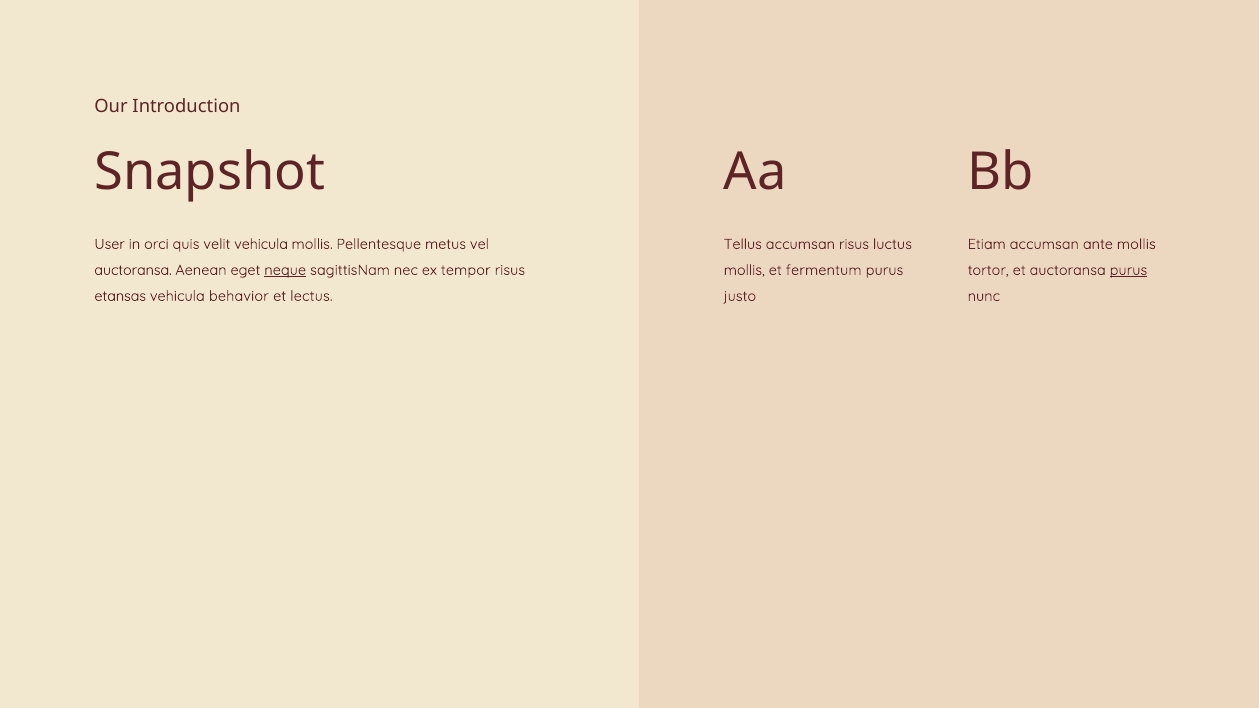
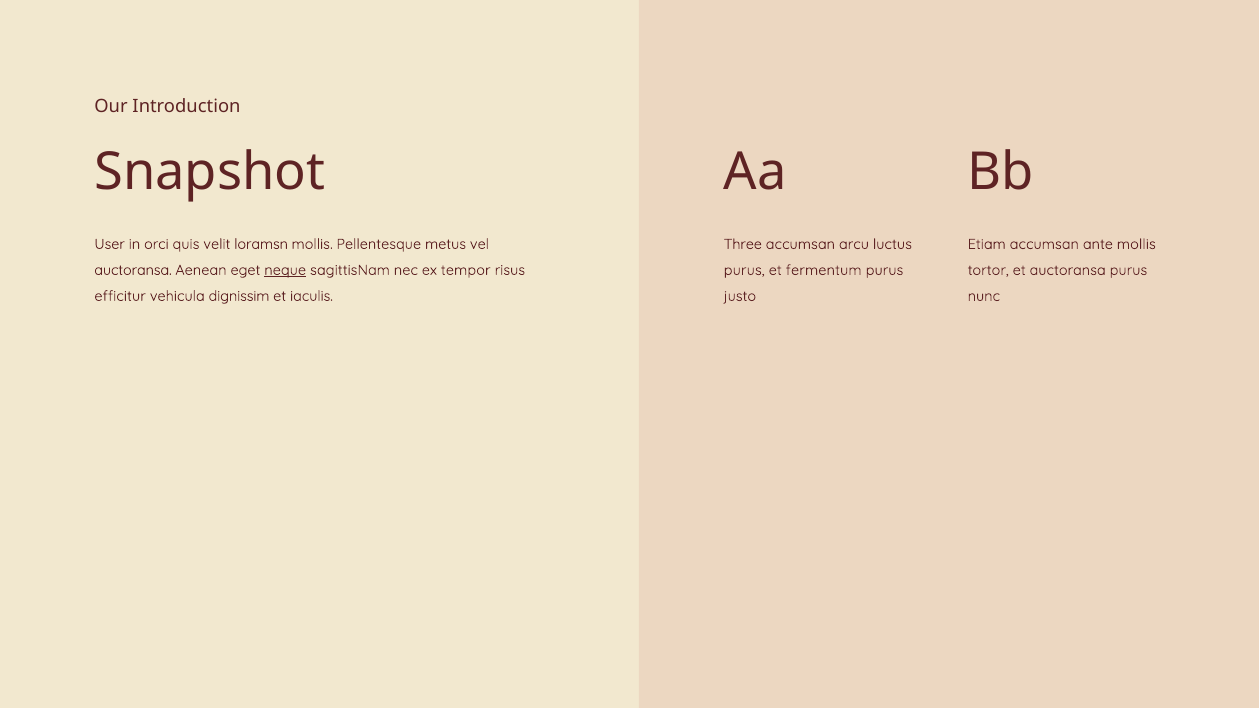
velit vehicula: vehicula -> loramsn (261, 244)
Tellus: Tellus -> Three (743, 244)
accumsan risus: risus -> arcu (854, 244)
mollis: mollis -> purus (744, 270)
purus underline: present -> none (1128, 270)
etansas: etansas -> efficitur (120, 296)
behavior: behavior -> dignissim (239, 296)
lectus: lectus -> iaculis (311, 296)
